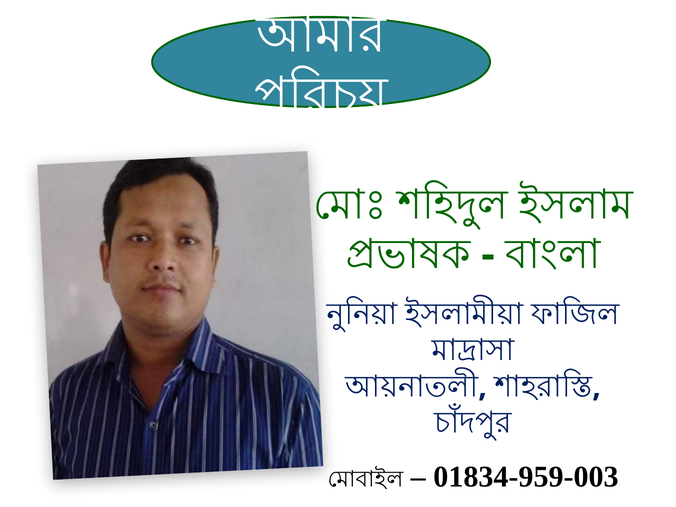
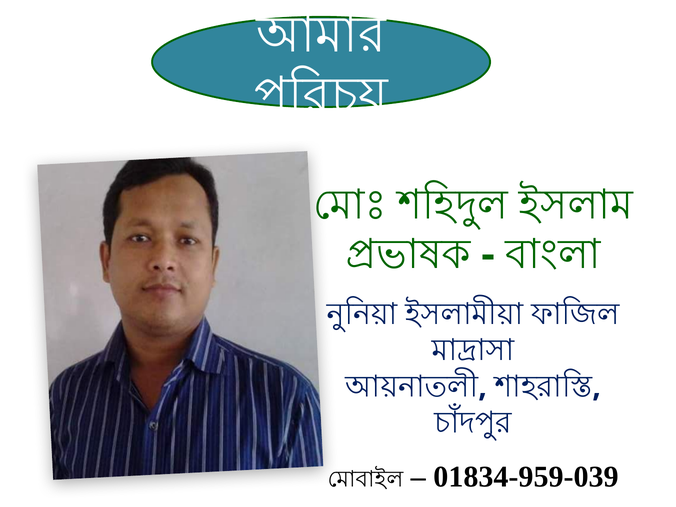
01834-959-003: 01834-959-003 -> 01834-959-039 (526, 477)
